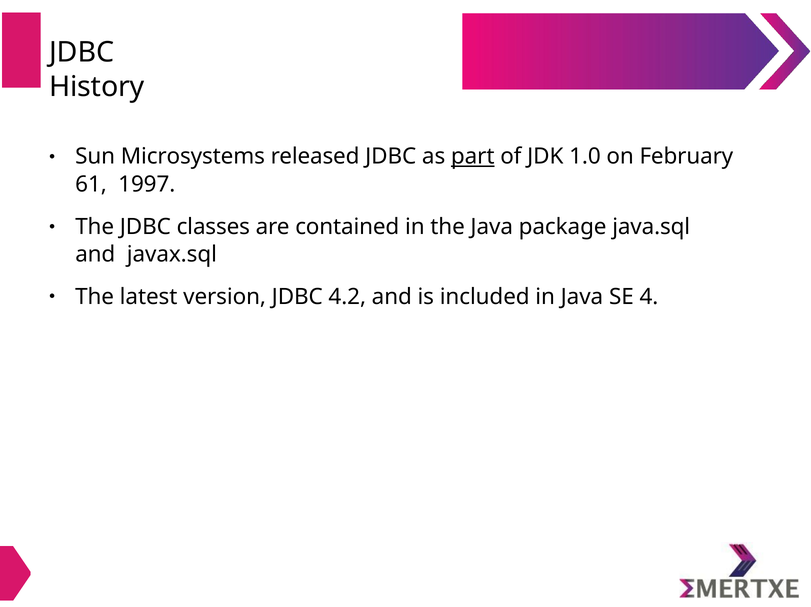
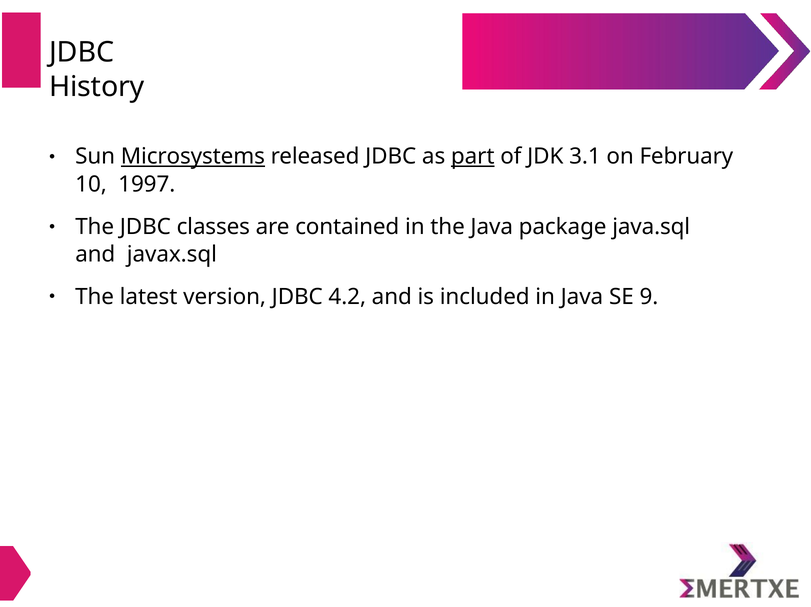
Microsystems underline: none -> present (193, 157)
1.0: 1.0 -> 3.1 (585, 157)
61: 61 -> 10 (91, 184)
4: 4 -> 9 (649, 297)
